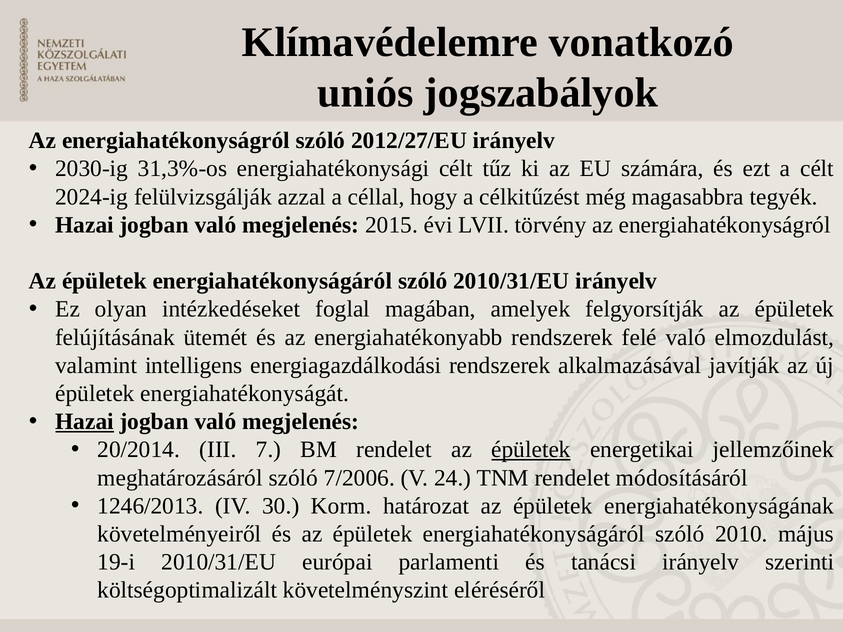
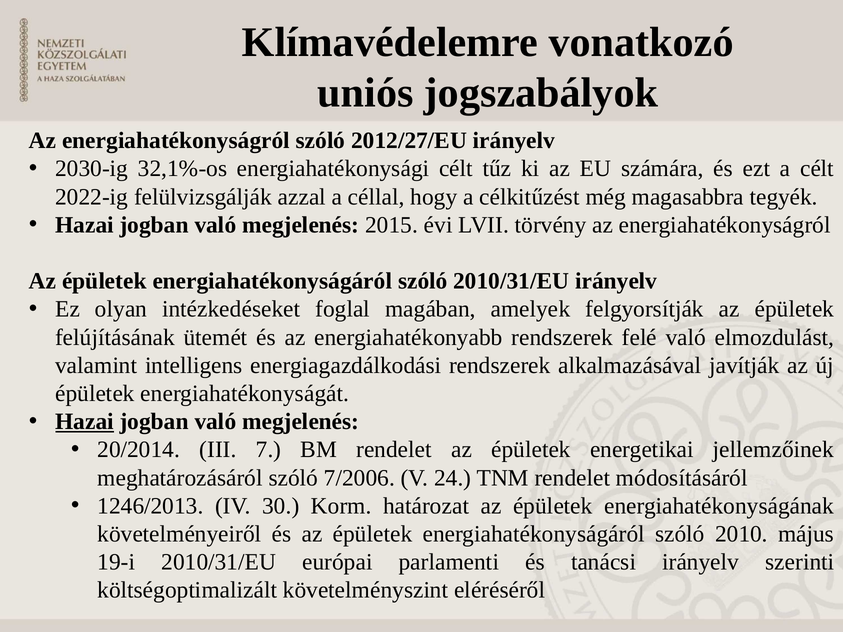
31,3%-os: 31,3%-os -> 32,1%-os (183, 169)
2024-ig: 2024-ig -> 2022-ig (92, 197)
épületek underline: present -> none (531, 450)
